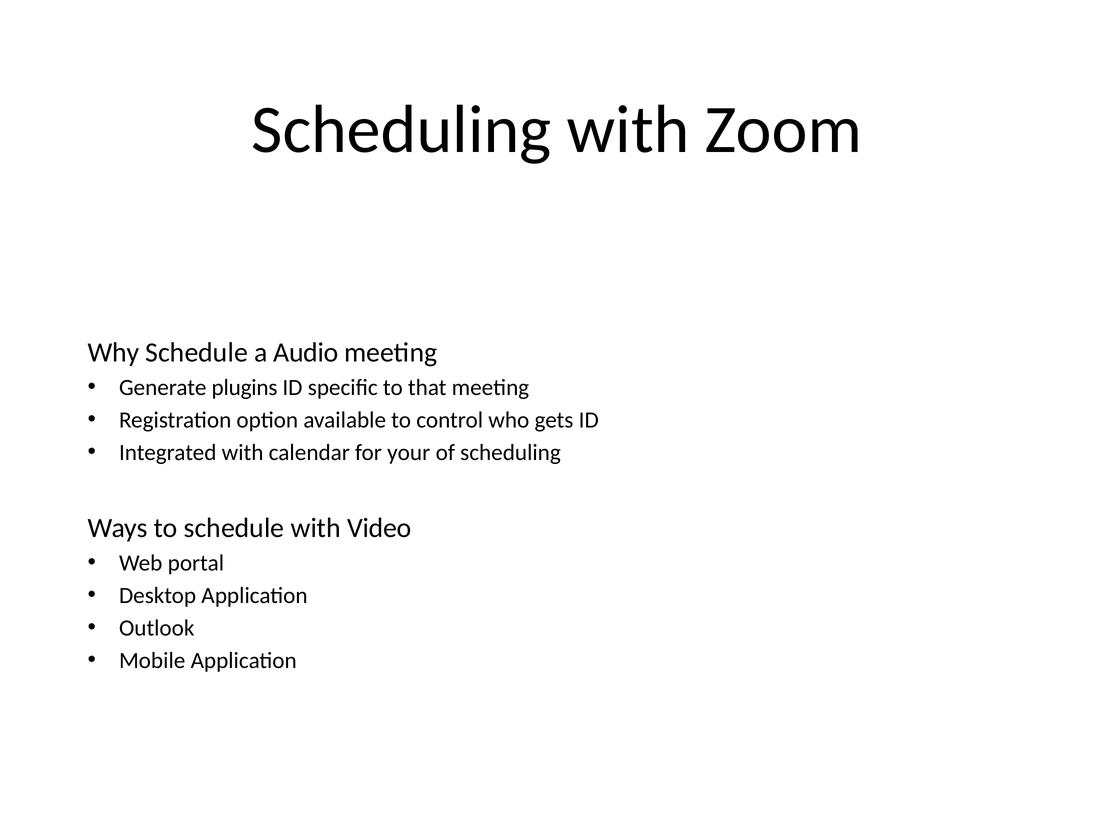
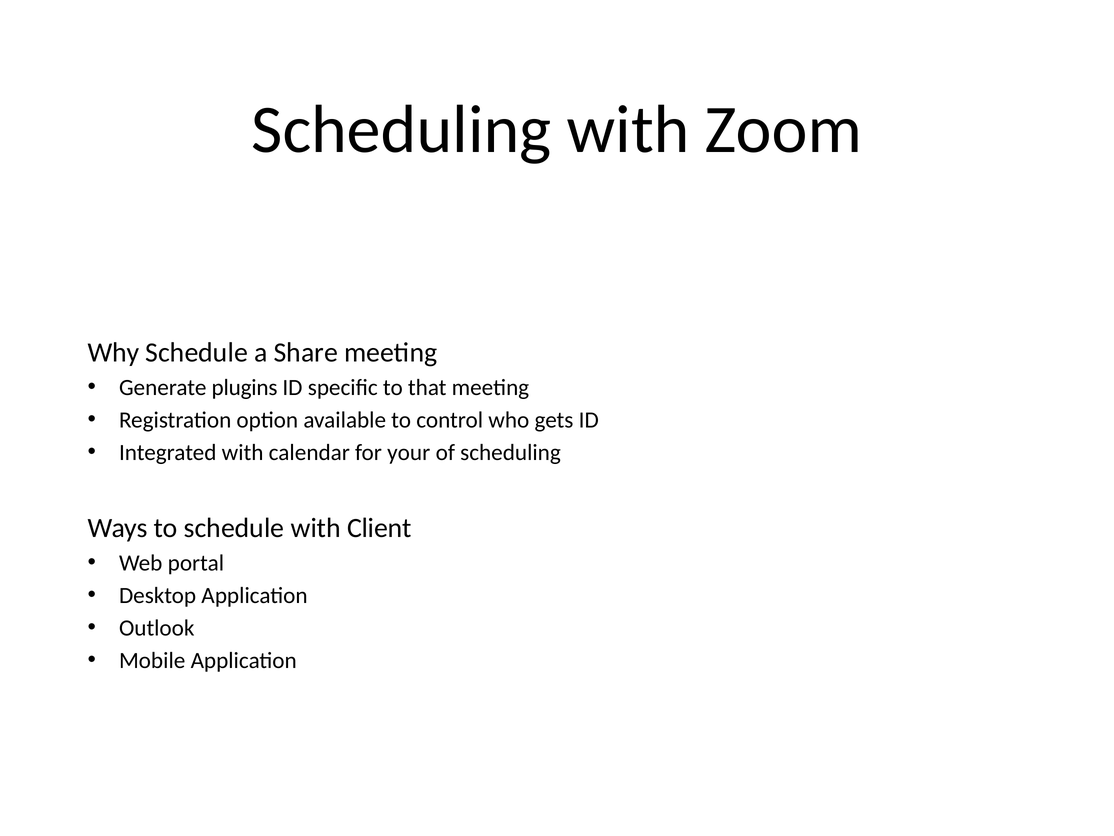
Audio: Audio -> Share (306, 352)
Video: Video -> Client (379, 528)
